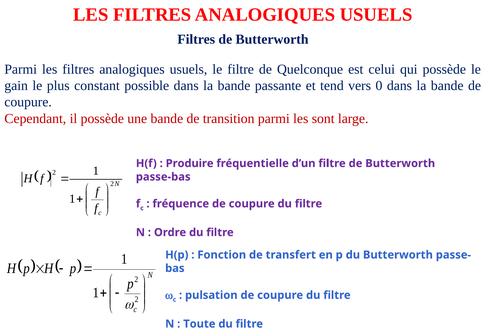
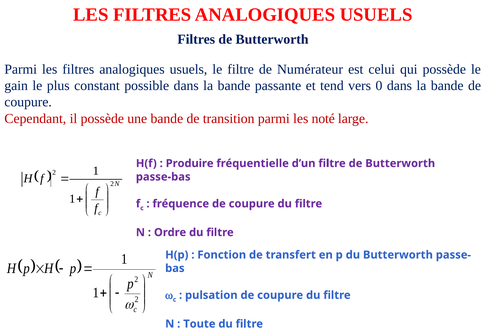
Quelconque: Quelconque -> Numérateur (310, 69)
sont: sont -> noté (323, 119)
